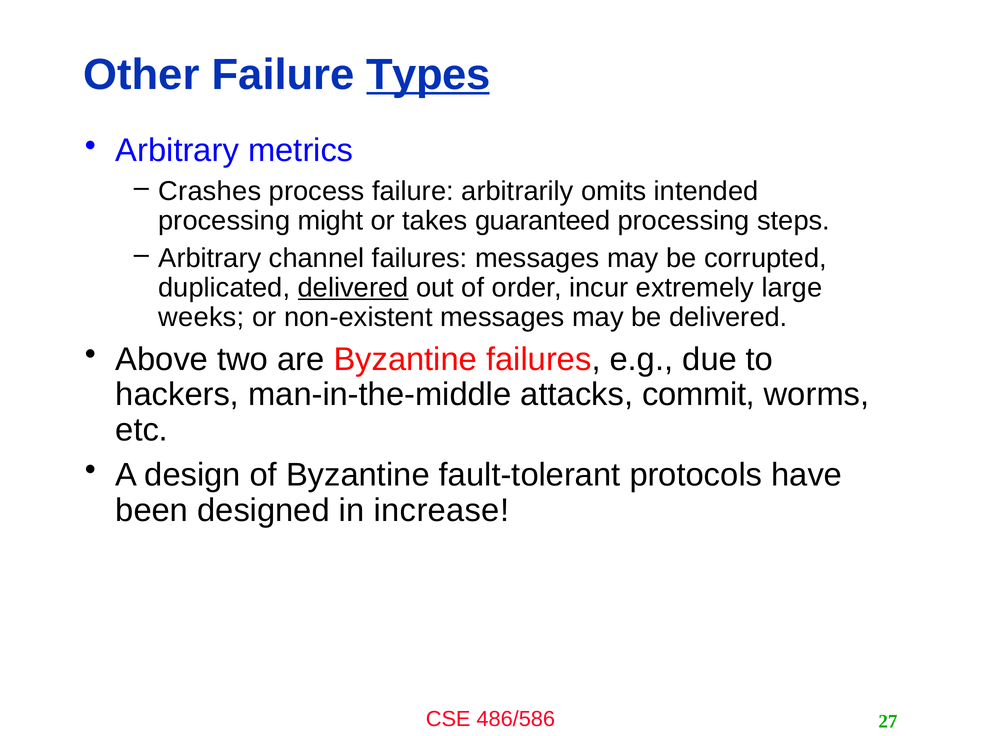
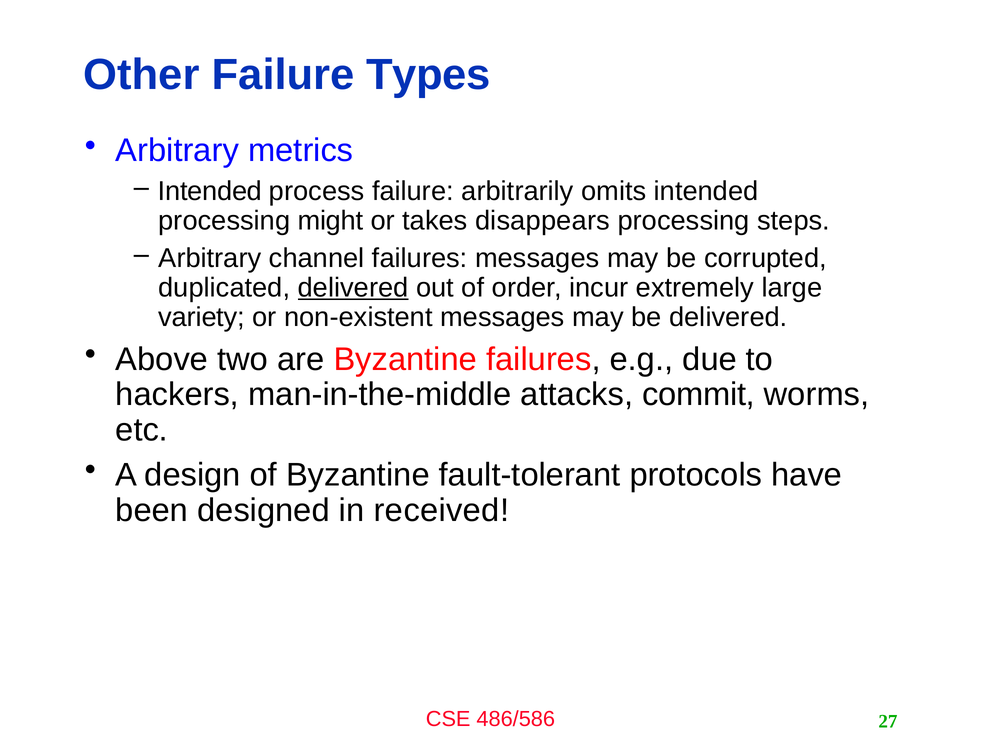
Types underline: present -> none (428, 75)
Crashes: Crashes -> Intended (210, 191)
guaranteed: guaranteed -> disappears (543, 220)
weeks: weeks -> variety (202, 317)
increase: increase -> received (441, 510)
